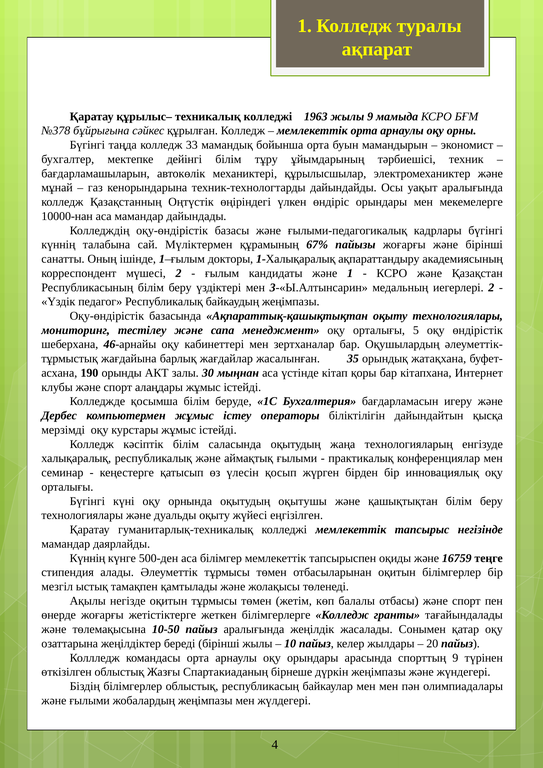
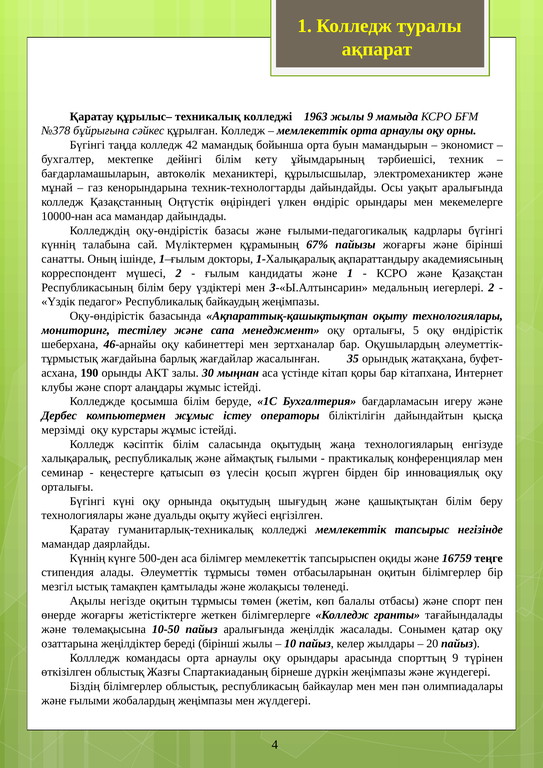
33: 33 -> 42 (192, 145)
тұру: тұру -> кету (266, 159)
оқытушы: оқытушы -> шығудың (303, 501)
